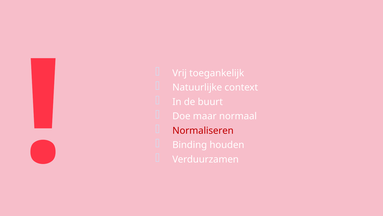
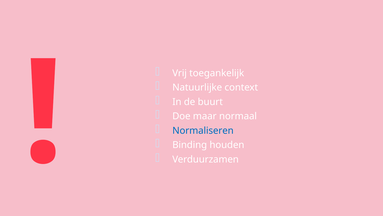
Normaliseren colour: red -> blue (203, 130)
